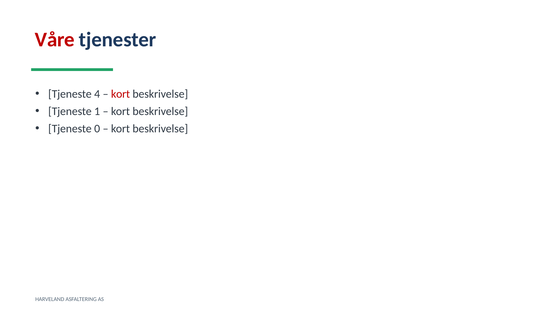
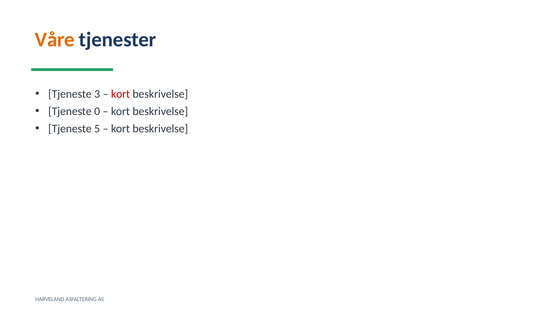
Våre colour: red -> orange (55, 40)
4: 4 -> 3 (97, 94)
1: 1 -> 0 (97, 111)
0: 0 -> 5 (97, 128)
